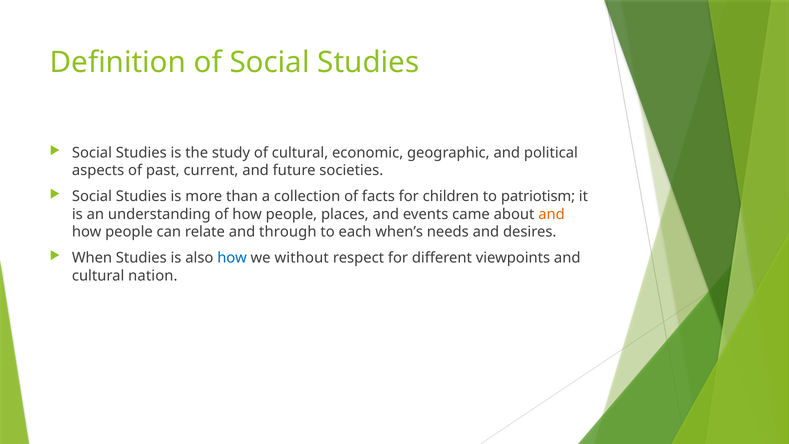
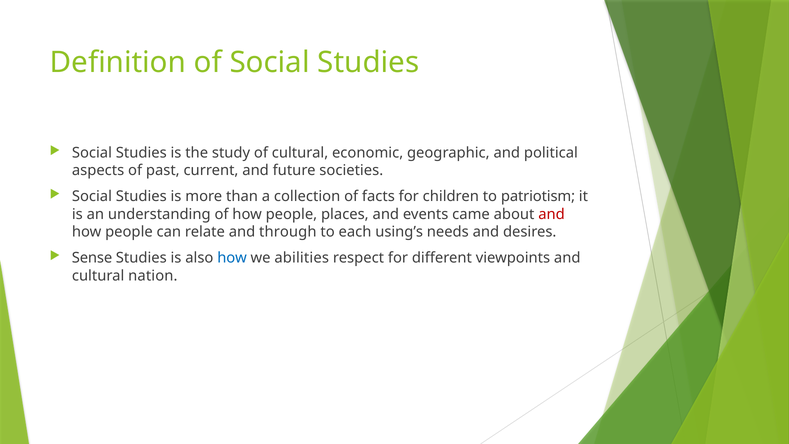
and colour: orange -> red (552, 214)
when’s: when’s -> using’s (399, 232)
When: When -> Sense (92, 258)
without: without -> abilities (302, 258)
